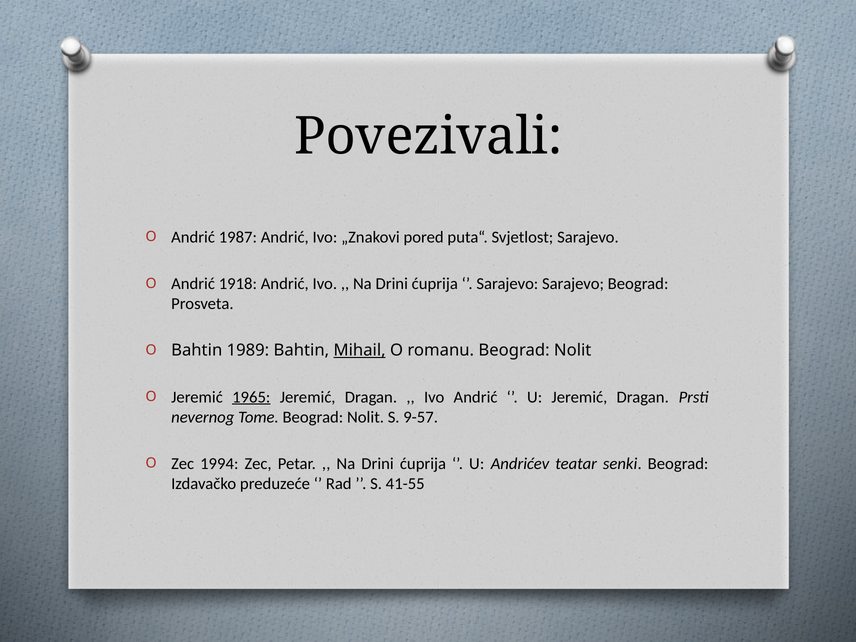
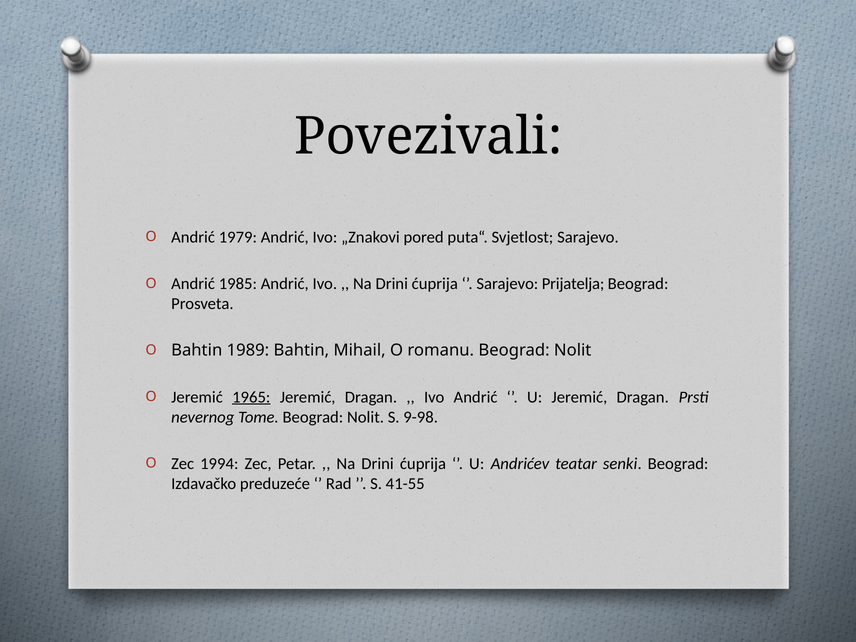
1987: 1987 -> 1979 (238, 237)
1918: 1918 -> 1985 (238, 284)
Sarajevo Sarajevo: Sarajevo -> Prijatelja (573, 284)
Mihail underline: present -> none (360, 350)
9-57: 9-57 -> 9-98 (421, 417)
